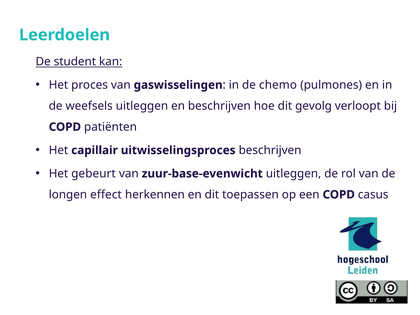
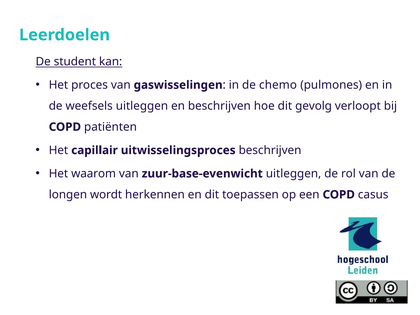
gebeurt: gebeurt -> waarom (94, 174)
effect: effect -> wordt (106, 195)
